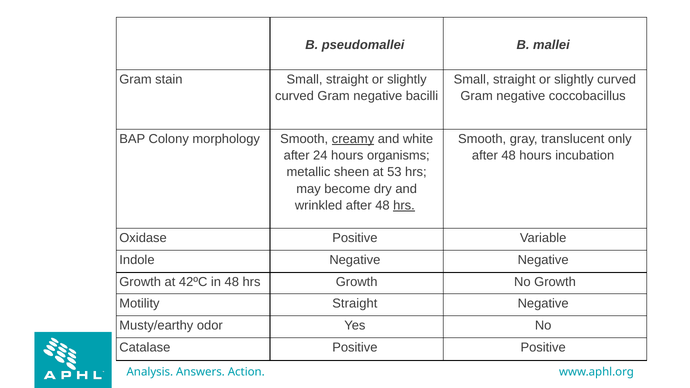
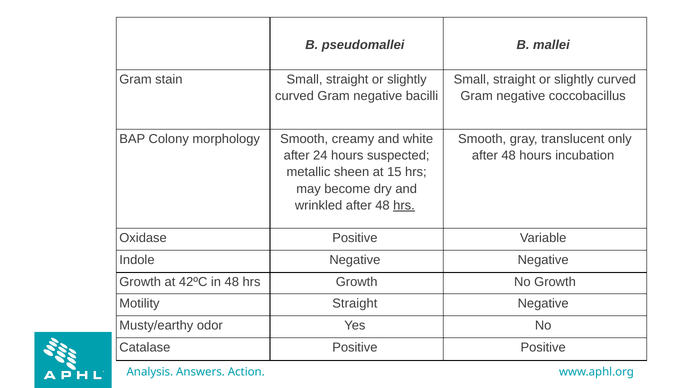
creamy underline: present -> none (353, 139)
organisms: organisms -> suspected (398, 156)
53: 53 -> 15 (394, 172)
